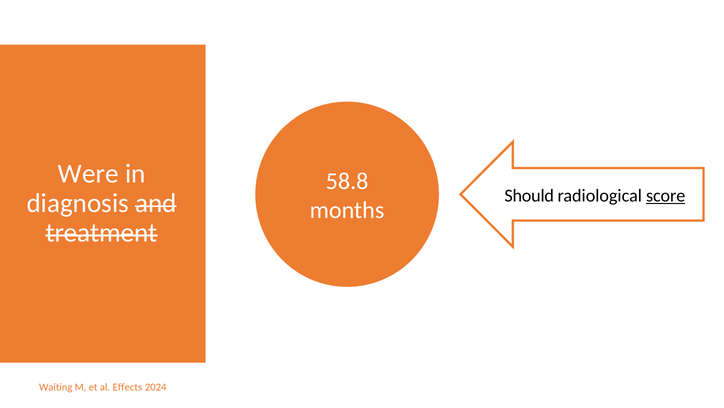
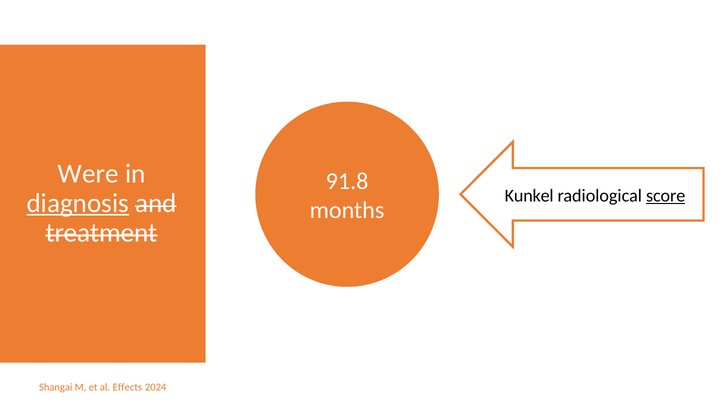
58.8: 58.8 -> 91.8 (347, 181)
Should: Should -> Kunkel (529, 195)
diagnosis underline: none -> present (78, 203)
Waiting: Waiting -> Shangai (56, 386)
